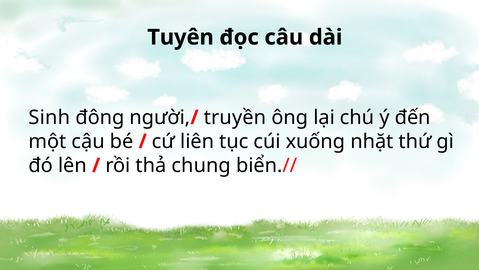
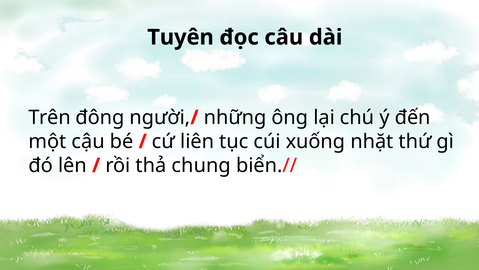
Sinh: Sinh -> Trên (50, 117)
truyền: truyền -> những (235, 117)
